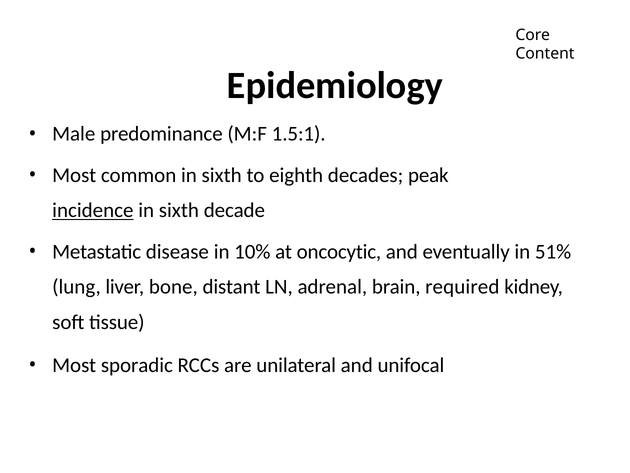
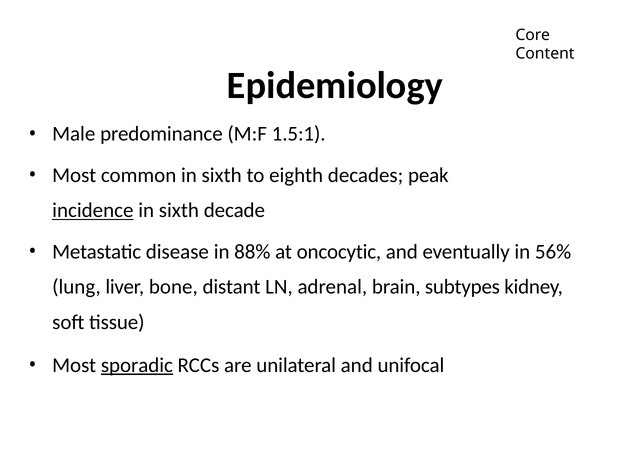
10%: 10% -> 88% (252, 251)
51%: 51% -> 56% (553, 251)
required: required -> subtypes (462, 287)
sporadic underline: none -> present (137, 365)
